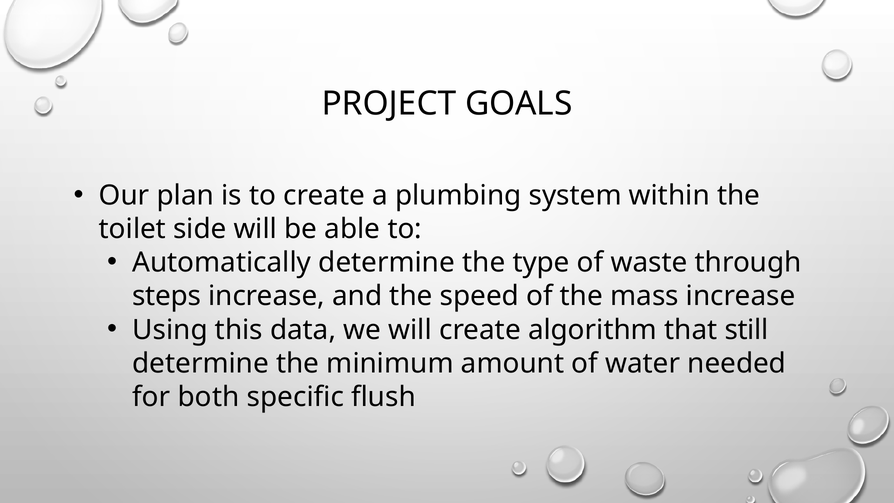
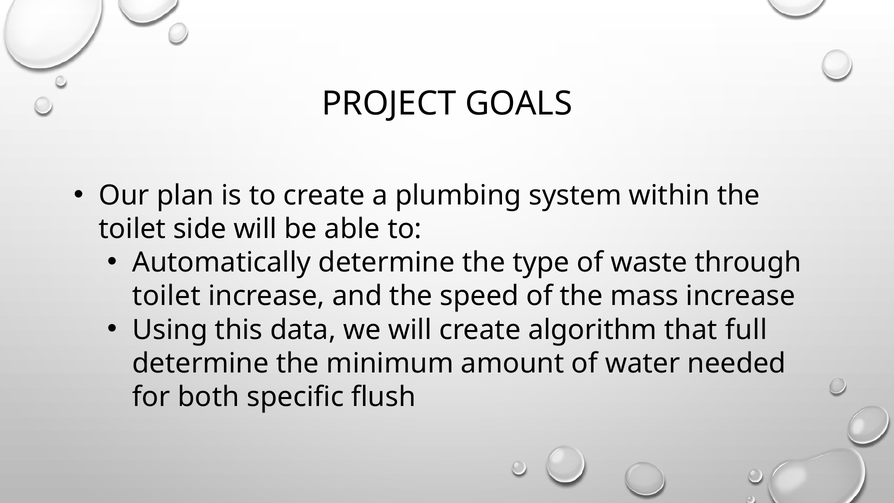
steps: steps -> toilet (166, 296)
still: still -> full (746, 330)
